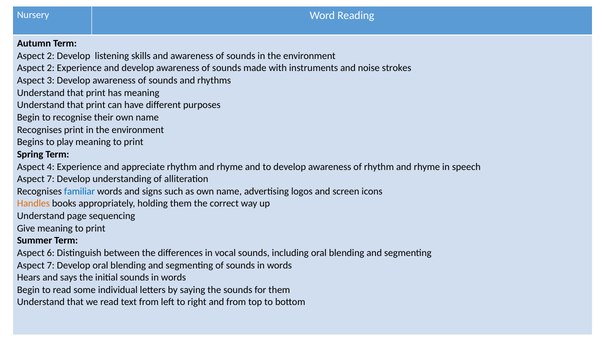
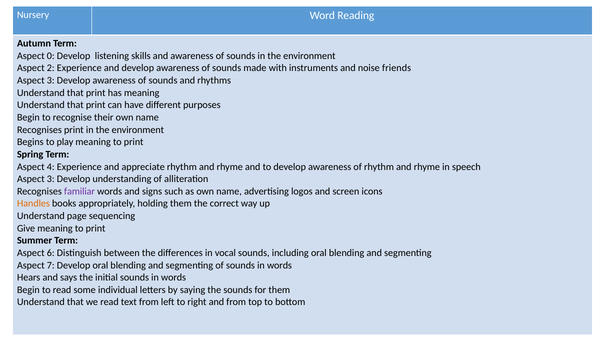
2: 2 -> 0 (51, 56)
strokes: strokes -> friends (397, 68)
7: 7 -> 3 (51, 179)
familiar colour: blue -> purple (80, 191)
